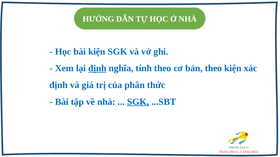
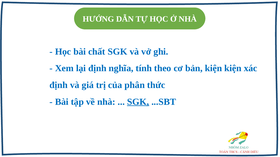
bài kiện: kiện -> chất (97, 52)
định underline: present -> none (97, 69)
bản theo: theo -> kiện (214, 69)
